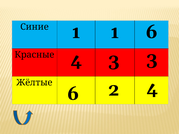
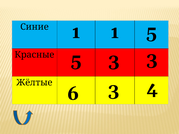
1 6: 6 -> 5 (151, 32)
Красные 4: 4 -> 5 (76, 60)
6 2: 2 -> 3 (114, 90)
